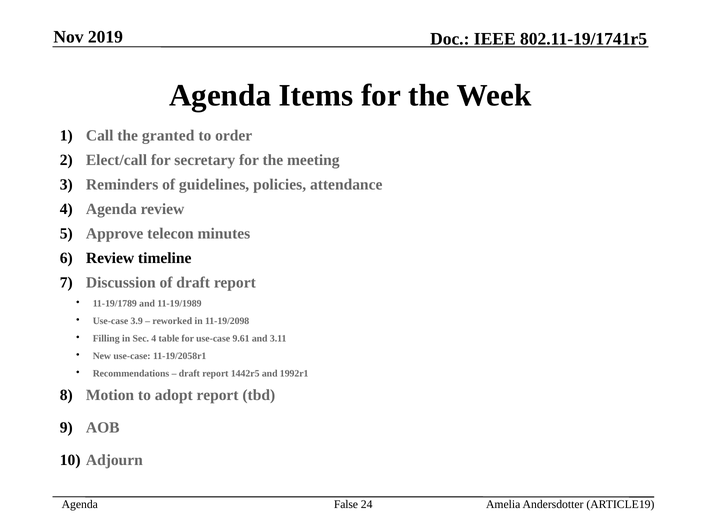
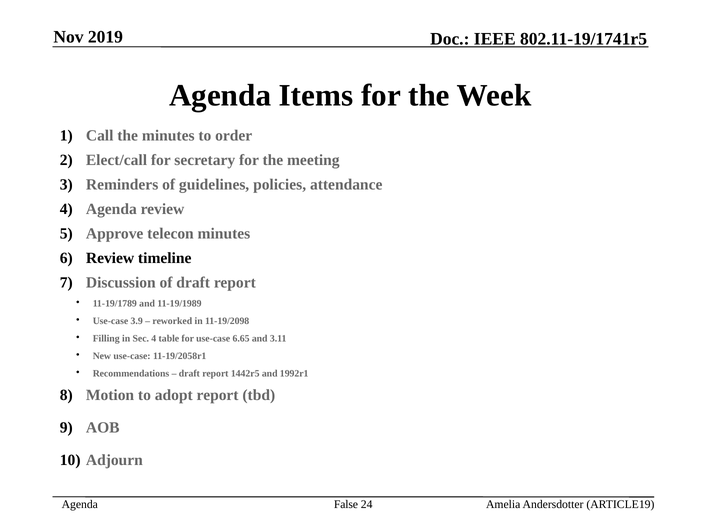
the granted: granted -> minutes (168, 135)
9.61: 9.61 -> 6.65 (241, 338)
